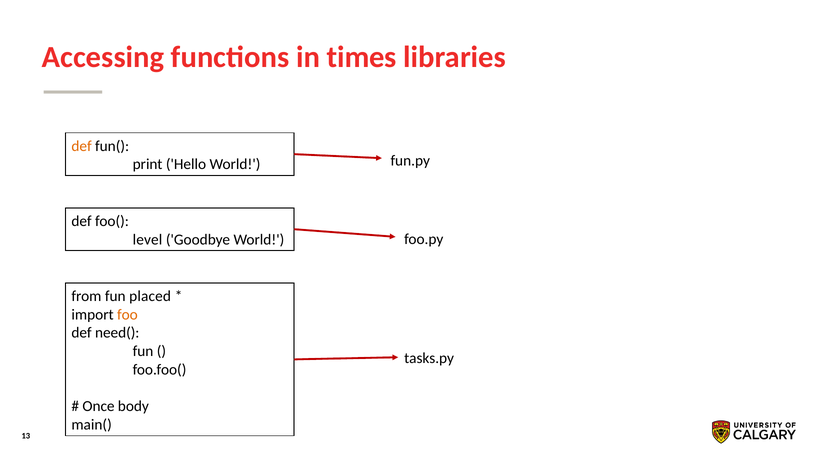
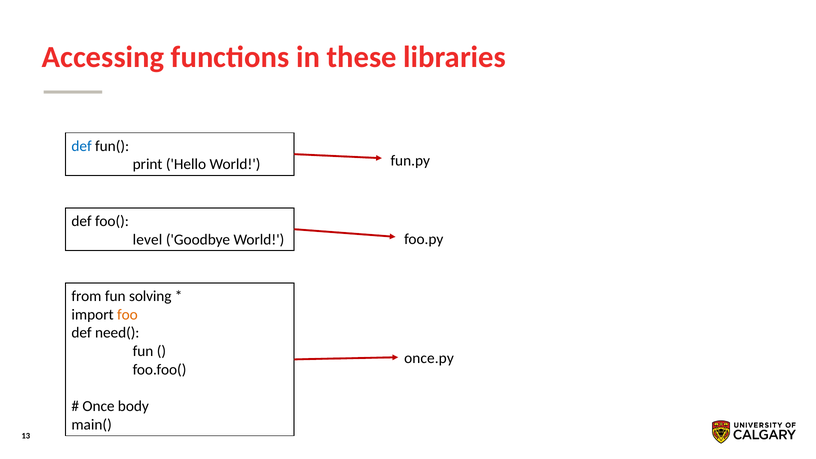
times: times -> these (362, 57)
def colour: orange -> blue (82, 146)
placed: placed -> solving (150, 296)
tasks.py: tasks.py -> once.py (429, 358)
